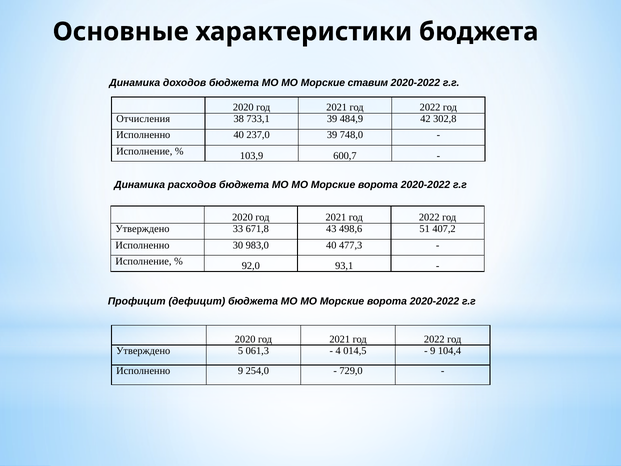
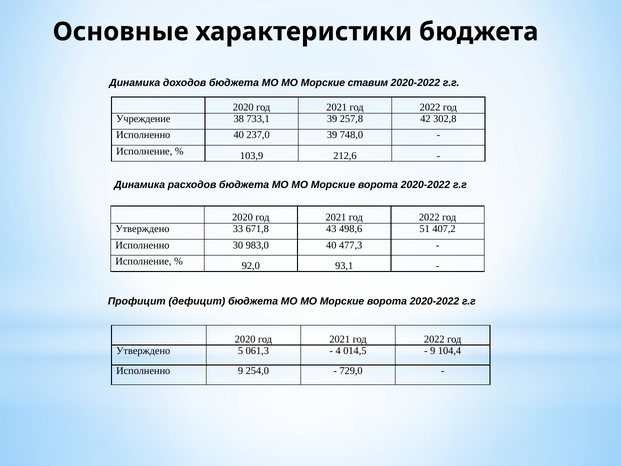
Отчисления: Отчисления -> Учреждение (143, 119)
484,9: 484,9 -> 257,8 (351, 119)
600,7: 600,7 -> 212,6 (345, 156)
